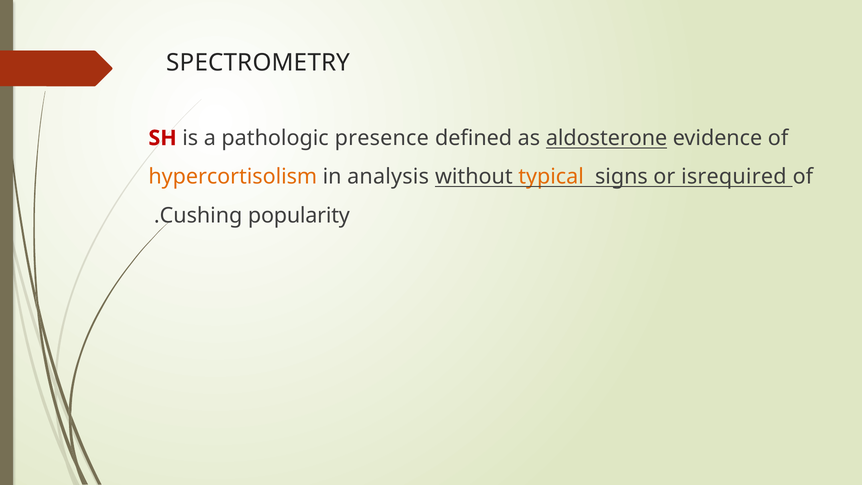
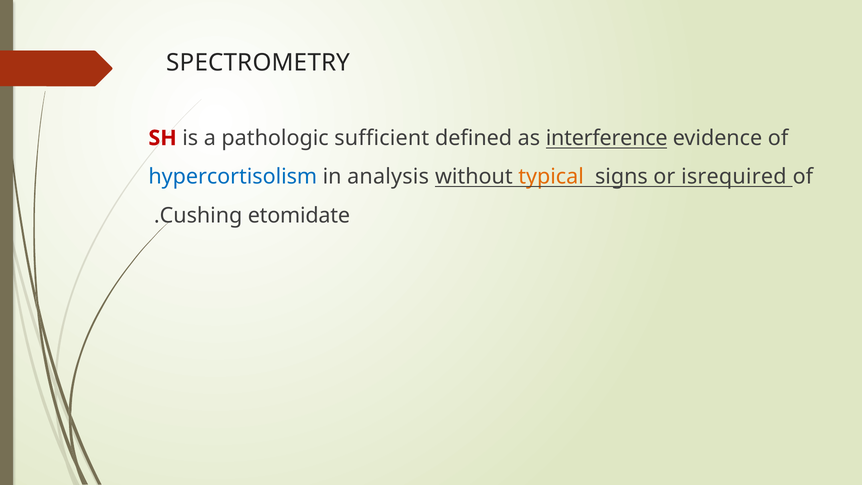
presence: presence -> sufficient (382, 138)
aldosterone: aldosterone -> interference (607, 138)
hypercortisolism colour: orange -> blue (233, 177)
popularity: popularity -> etomidate (299, 216)
